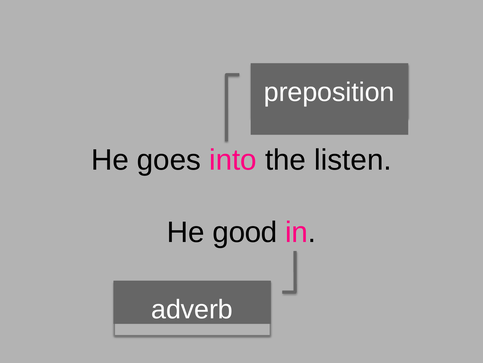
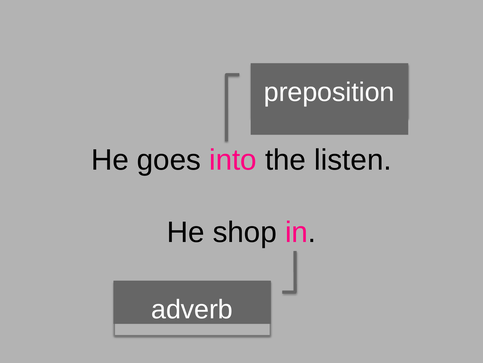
good: good -> shop (245, 232)
